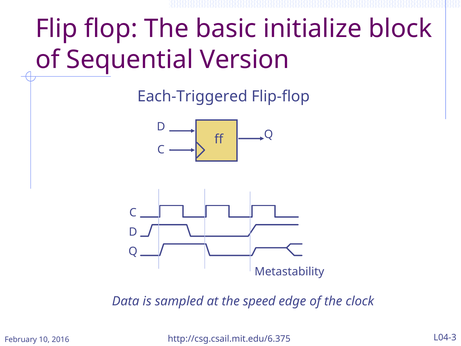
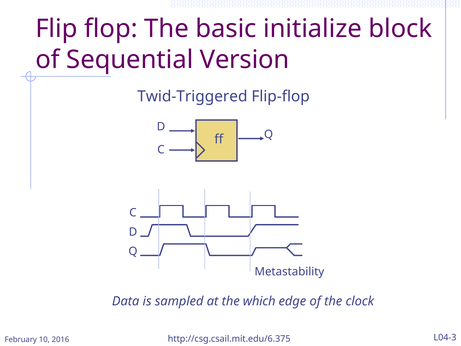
Each-Triggered: Each-Triggered -> Twid-Triggered (192, 96)
speed: speed -> which (259, 301)
